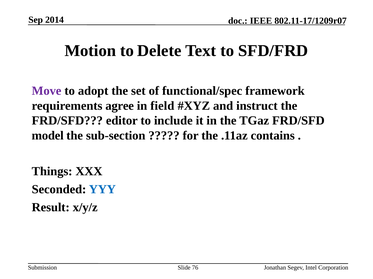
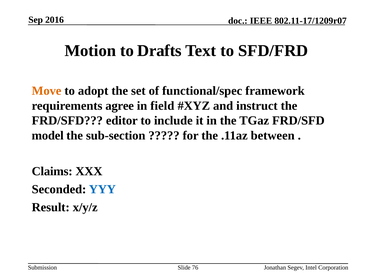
2014: 2014 -> 2016 (55, 20)
Delete: Delete -> Drafts (159, 51)
Move colour: purple -> orange (47, 91)
contains: contains -> between (273, 136)
Things: Things -> Claims (52, 172)
